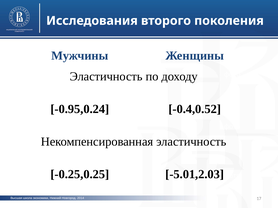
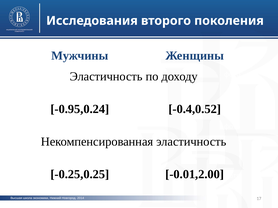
-5.01,2.03: -5.01,2.03 -> -0.01,2.00 (195, 175)
